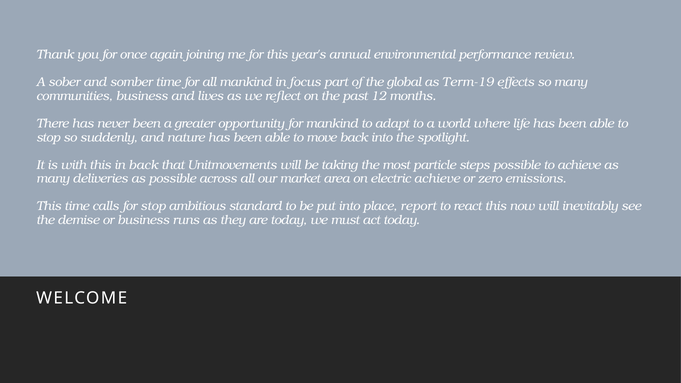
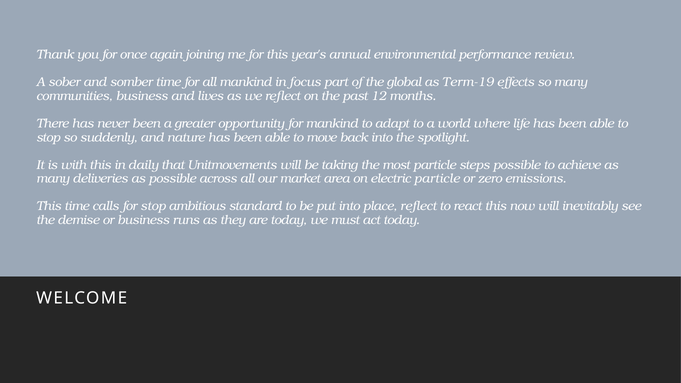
in back: back -> daily (143, 165)
electric achieve: achieve -> particle (437, 179)
place report: report -> reflect (418, 206)
